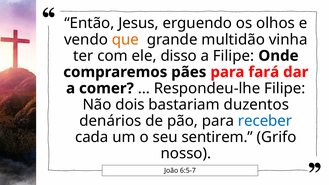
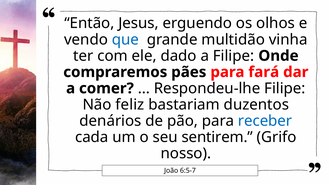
que colour: orange -> blue (125, 40)
disso: disso -> dado (179, 56)
dois: dois -> feliz (130, 105)
